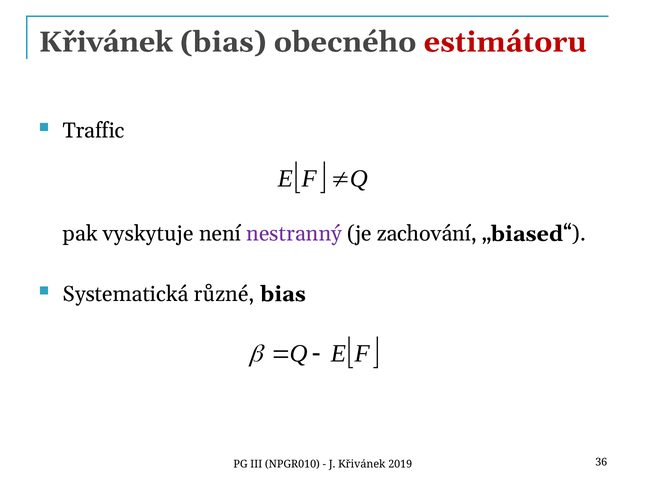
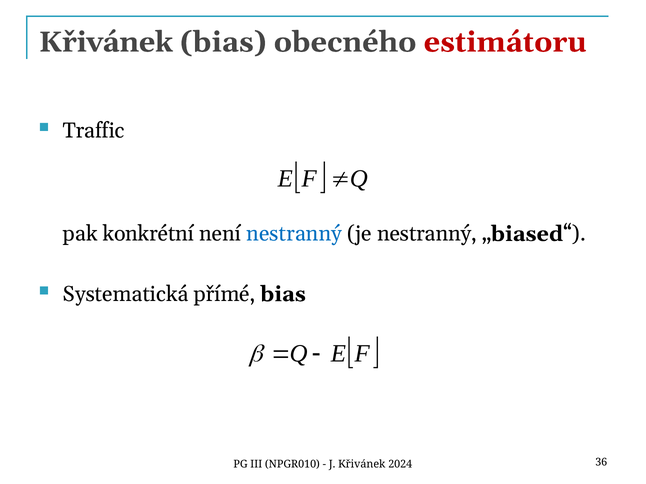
vyskytuje: vyskytuje -> konkrétní (148, 234)
nestranný colour: purple -> blue (294, 234)
je zachování: zachování -> nestranný (427, 234)
různé: různé -> přímé (224, 294)
2019: 2019 -> 2024 (400, 465)
